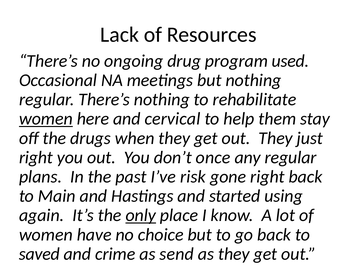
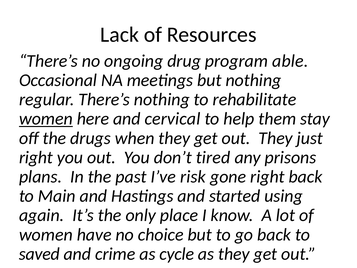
used: used -> able (290, 61)
once: once -> tired (213, 157)
any regular: regular -> prisons (290, 157)
only underline: present -> none (141, 215)
send: send -> cycle (177, 254)
